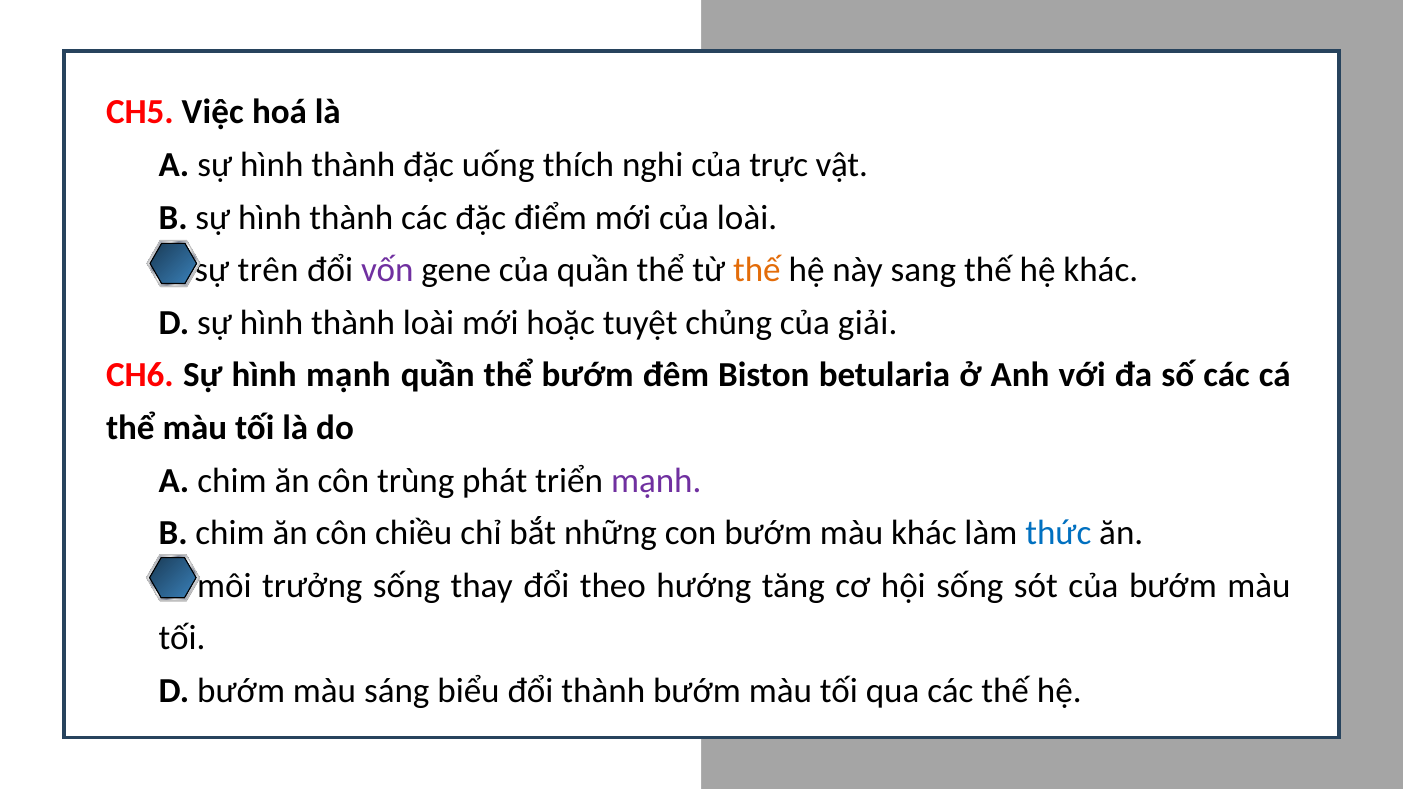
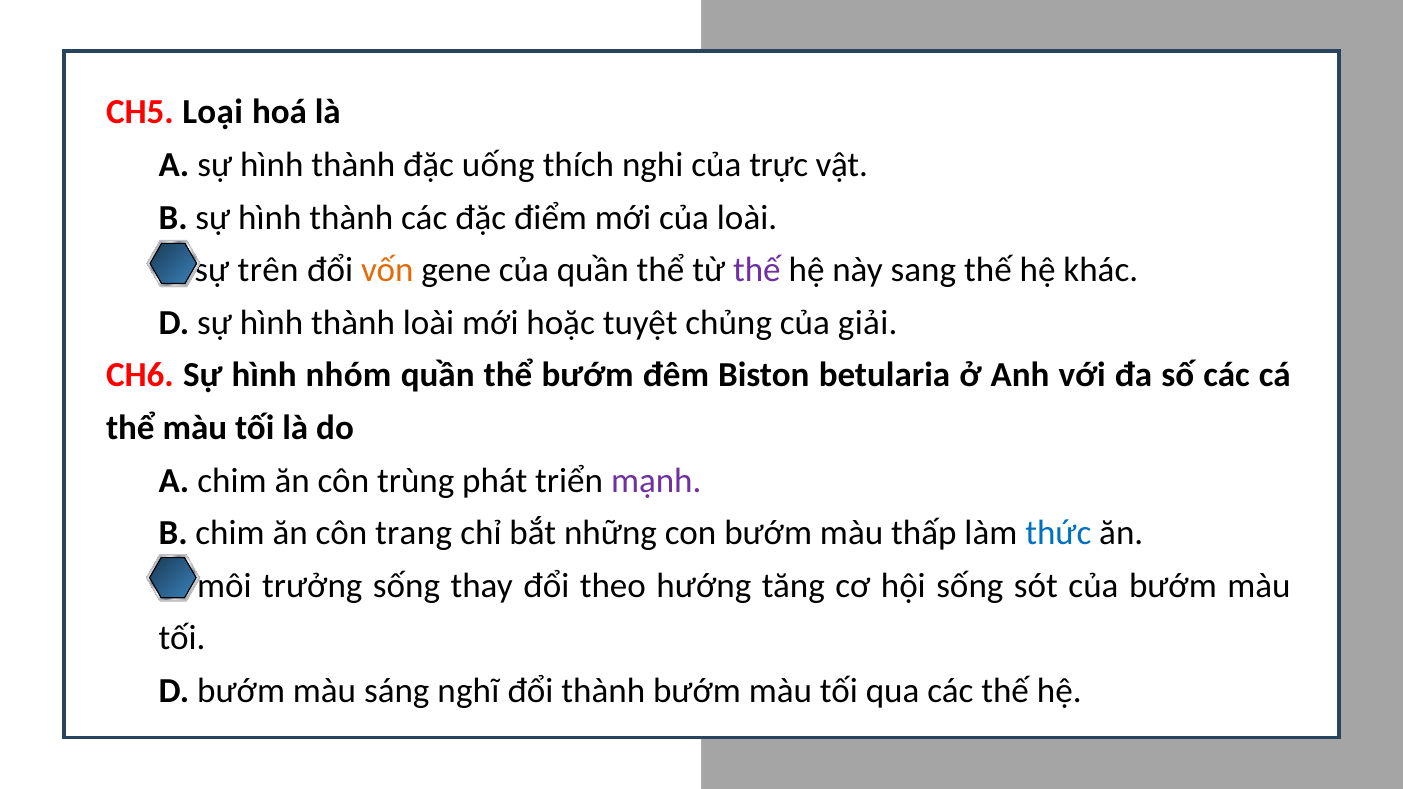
Việc: Việc -> Loại (213, 112)
vốn colour: purple -> orange (387, 270)
thế colour: orange -> purple (757, 270)
hình mạnh: mạnh -> nhóm (349, 375)
chiều: chiều -> trang (414, 533)
màu khác: khác -> thấp (924, 533)
biểu: biểu -> nghĩ (468, 691)
